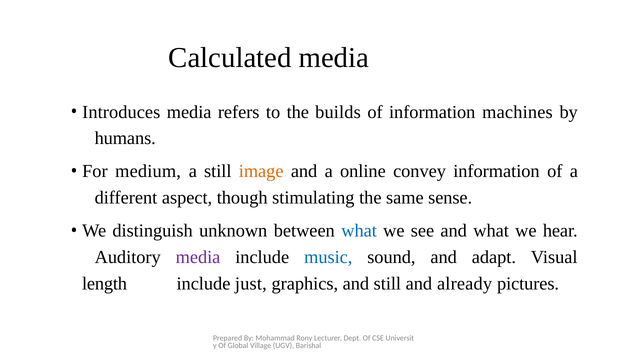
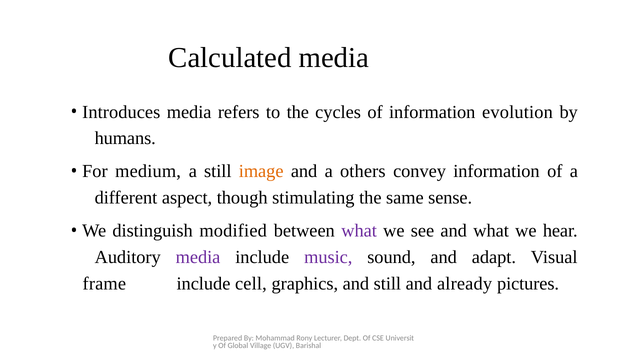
builds: builds -> cycles (338, 112)
machines: machines -> evolution (517, 112)
online: online -> others (363, 171)
unknown: unknown -> modified (233, 231)
what colour: blue -> purple (359, 231)
music colour: blue -> purple (328, 257)
length: length -> frame (104, 284)
just: just -> cell (251, 284)
